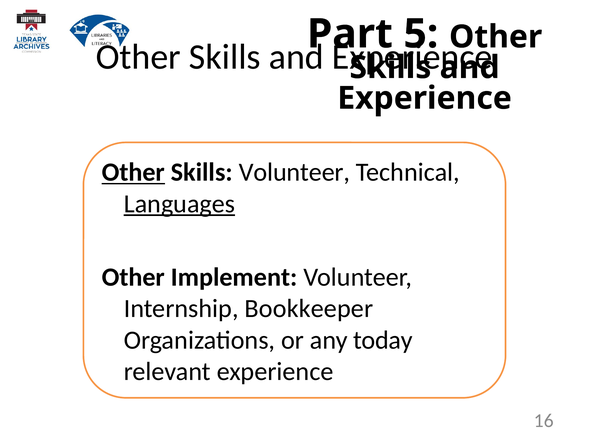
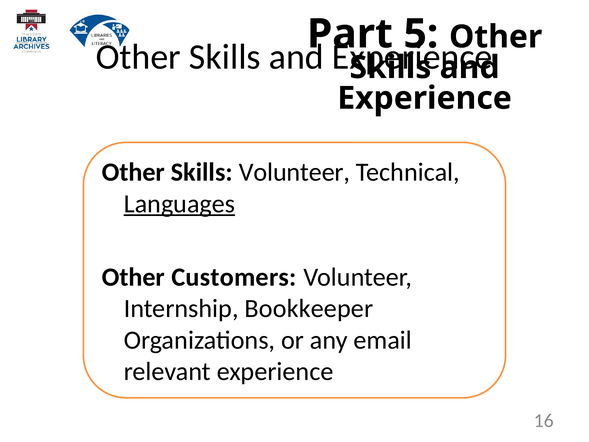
Other underline: present -> none (133, 172)
Implement: Implement -> Customers (234, 277)
today: today -> email (383, 340)
